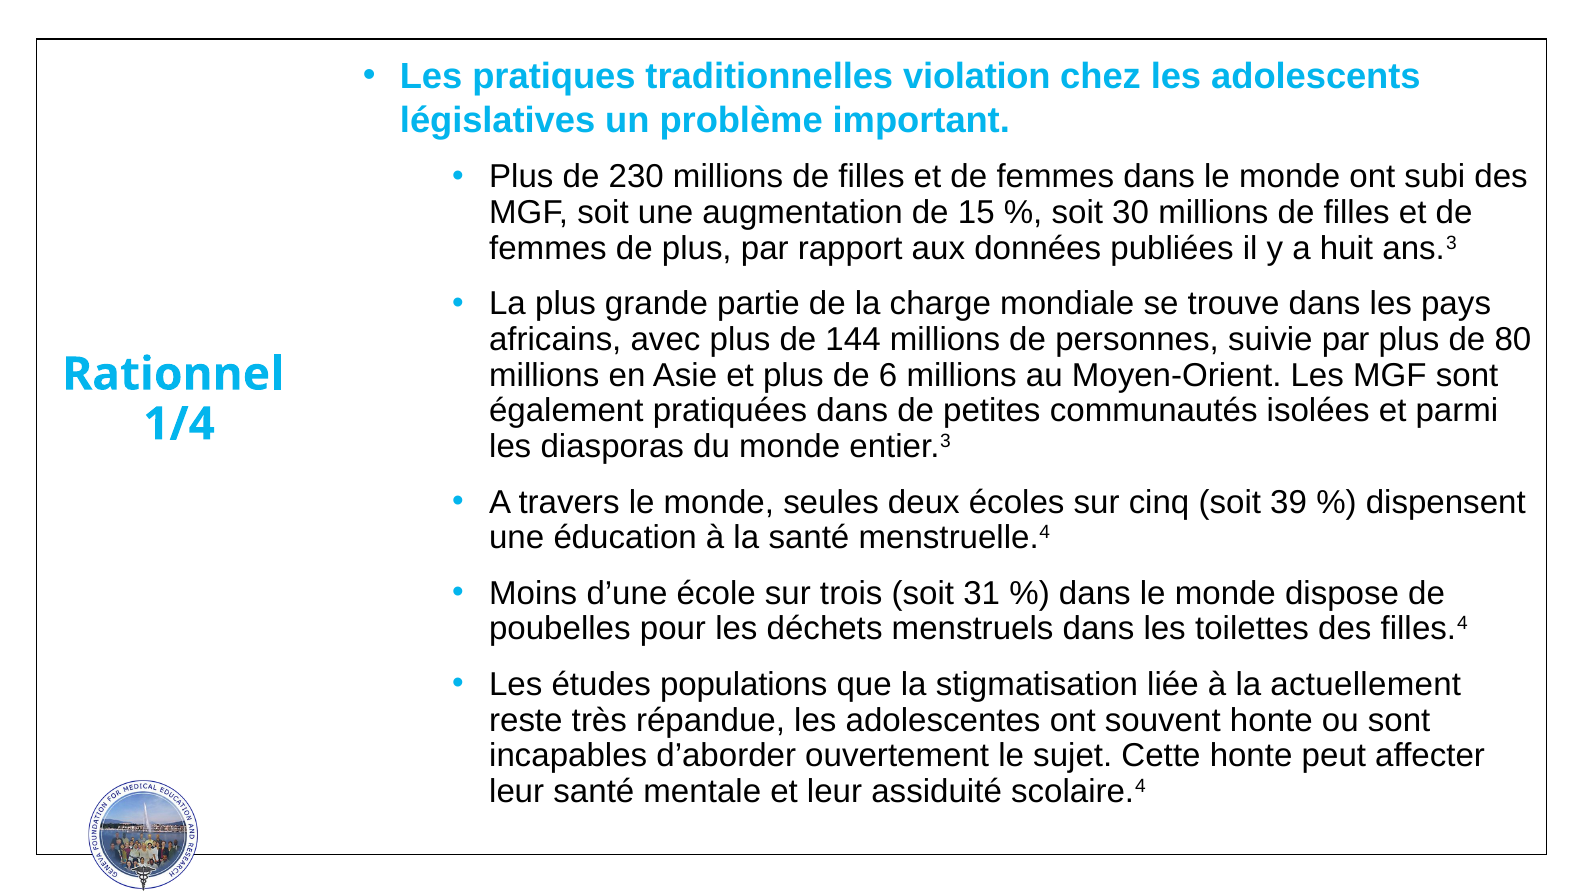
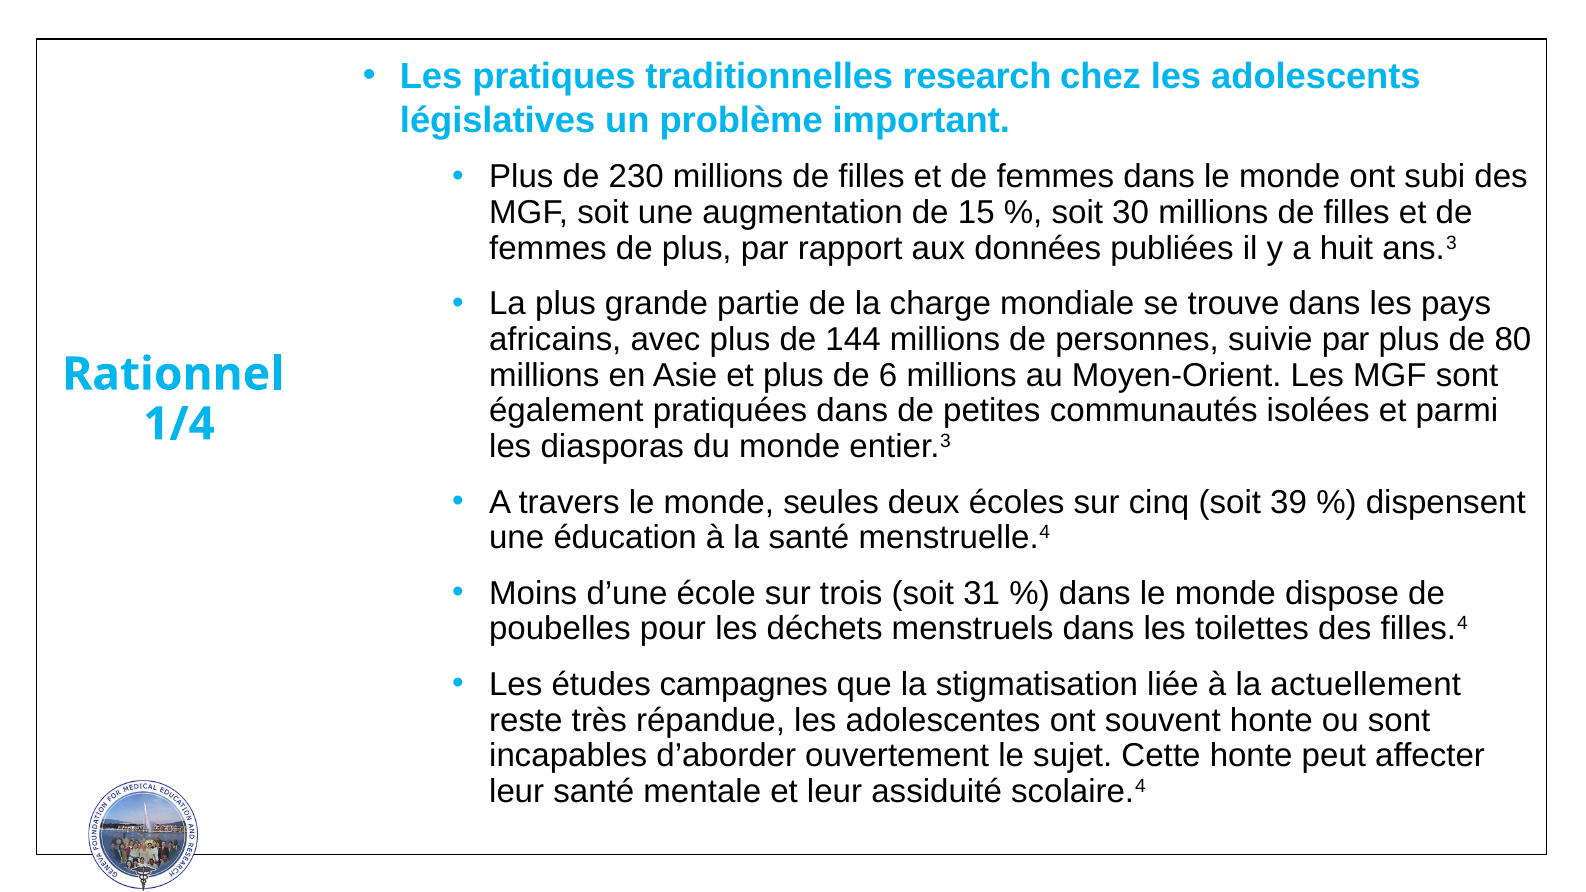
violation: violation -> research (977, 77)
populations: populations -> campagnes (744, 685)
